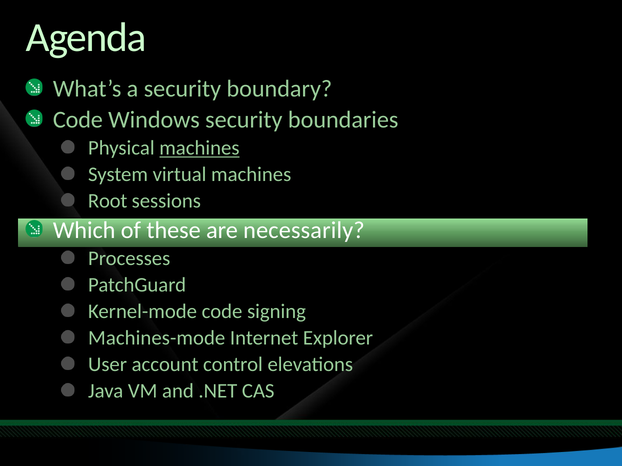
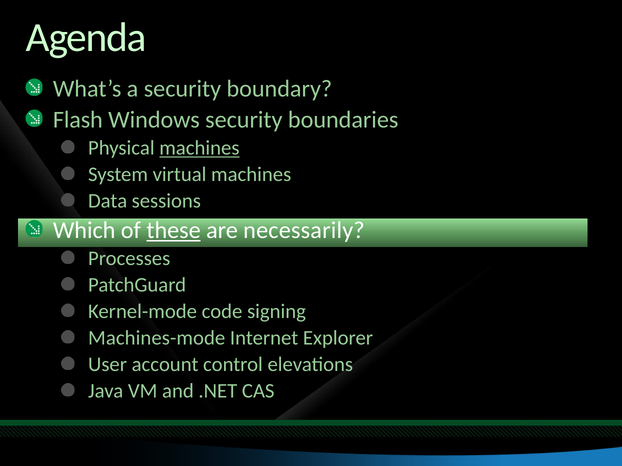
Code: Code -> Flash (78, 120)
Root: Root -> Data (108, 201)
these underline: none -> present (174, 230)
